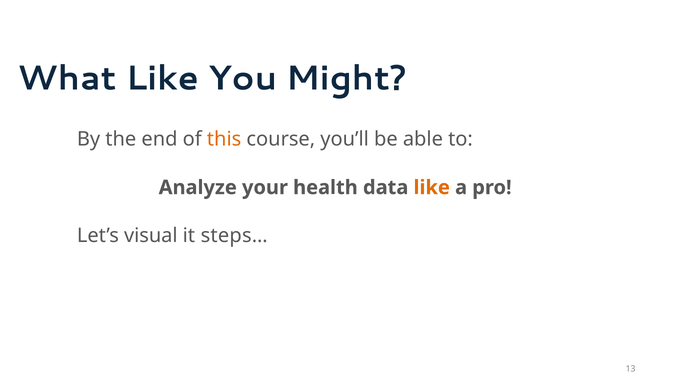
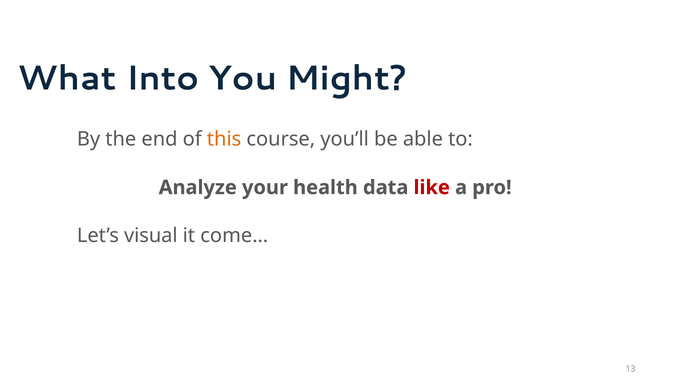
What Like: Like -> Into (162, 78)
like colour: orange -> red (432, 188)
steps…: steps… -> come… (234, 236)
